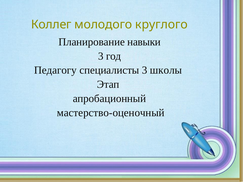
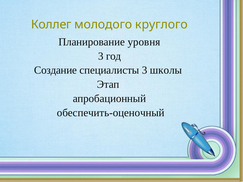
навыки: навыки -> уровня (144, 42)
Педагогу: Педагогу -> Создание (55, 70)
мастерство-оценочный: мастерство-оценочный -> обеспечить-оценочный (111, 113)
